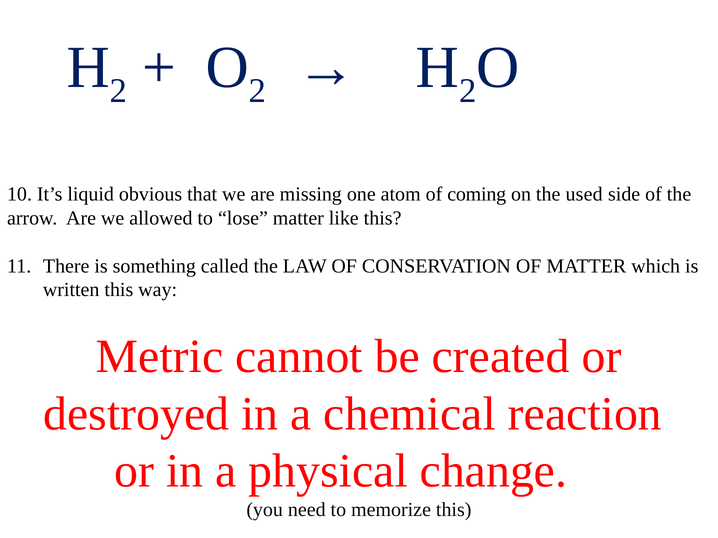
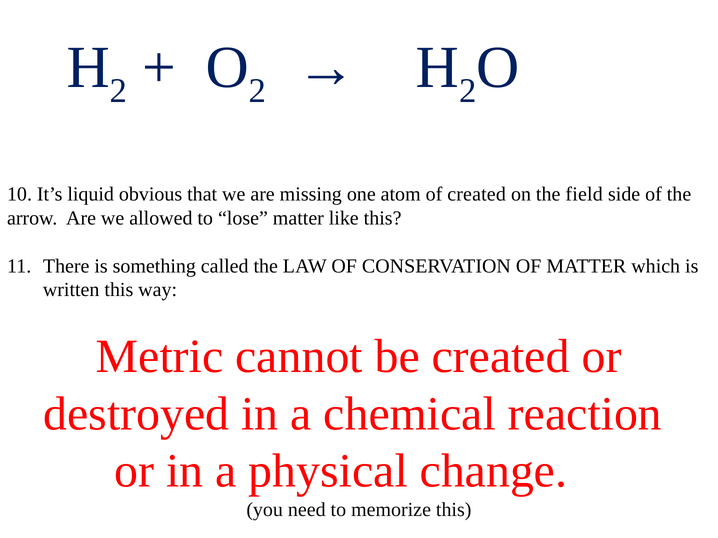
of coming: coming -> created (477, 194)
used: used -> field (584, 194)
